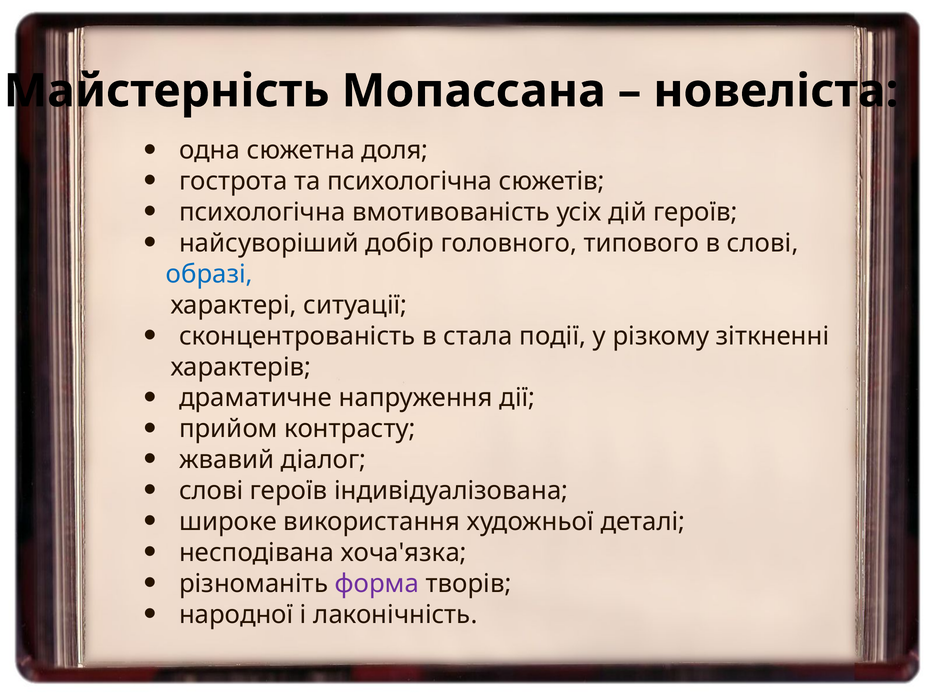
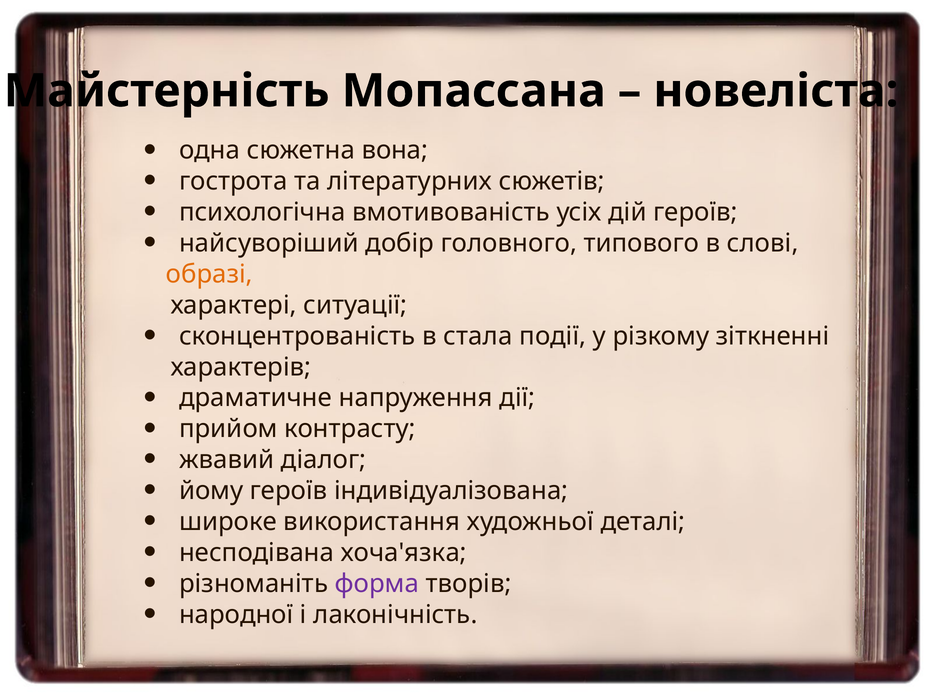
доля: доля -> вона (395, 150)
та психологічна: психологічна -> літературних (410, 181)
образі colour: blue -> orange (209, 274)
слові: слові -> йому (211, 491)
